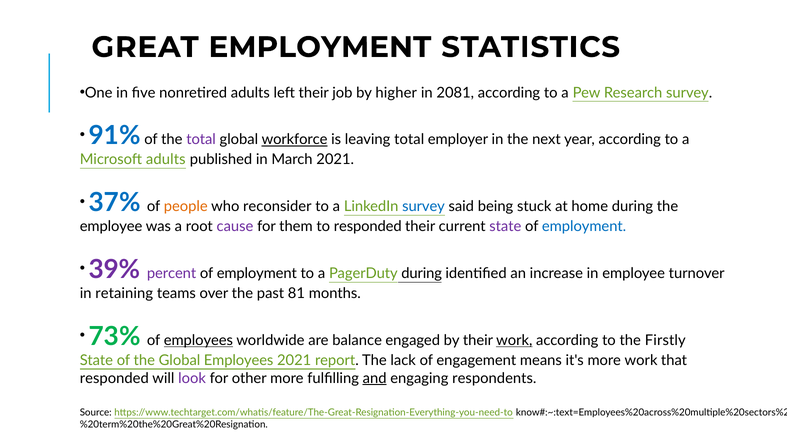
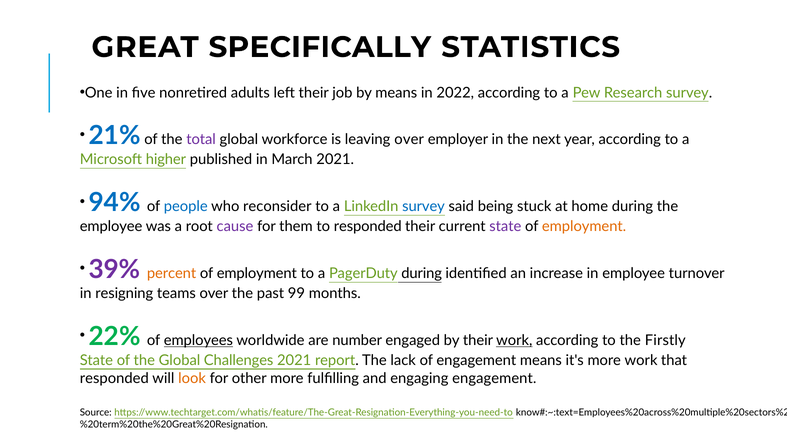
GREAT EMPLOYMENT: EMPLOYMENT -> SPECIFICALLY (320, 47)
by higher: higher -> means (396, 93)
2081: 2081 -> 2022 (455, 93)
91%: 91% -> 21% (115, 136)
workforce underline: present -> none (295, 139)
leaving total: total -> over (409, 139)
Microsoft adults: adults -> higher (166, 159)
37%: 37% -> 94% (115, 203)
people colour: orange -> blue (186, 206)
employment colour: blue -> orange (584, 226)
percent colour: purple -> orange (172, 273)
retaining: retaining -> resigning (124, 293)
81: 81 -> 99 (296, 293)
73%: 73% -> 22% (115, 336)
balance: balance -> number (357, 340)
Global Employees: Employees -> Challenges (239, 360)
look colour: purple -> orange (192, 378)
and underline: present -> none (375, 378)
engaging respondents: respondents -> engagement (494, 378)
